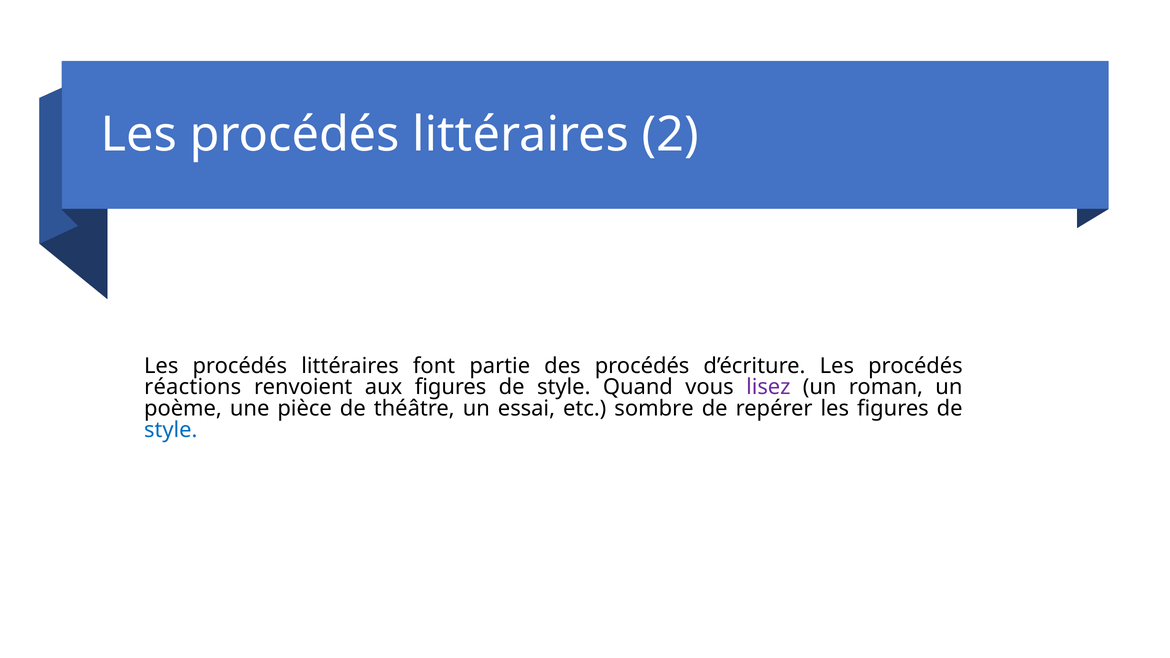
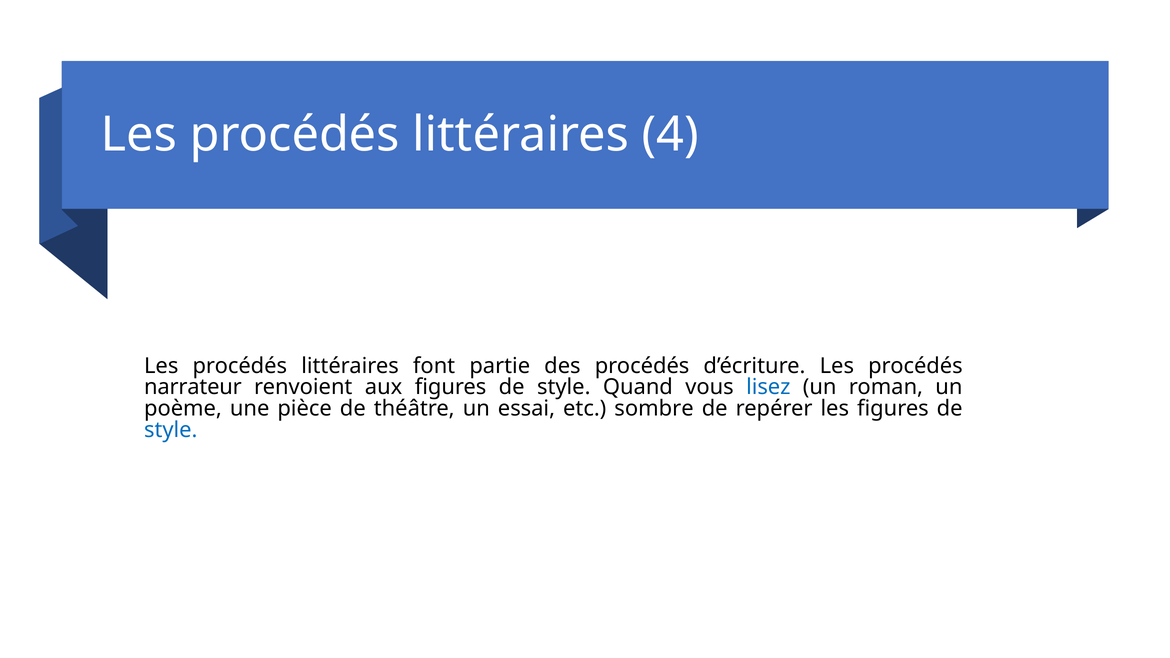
2: 2 -> 4 (670, 135)
réactions: réactions -> narrateur (193, 387)
lisez colour: purple -> blue (768, 387)
